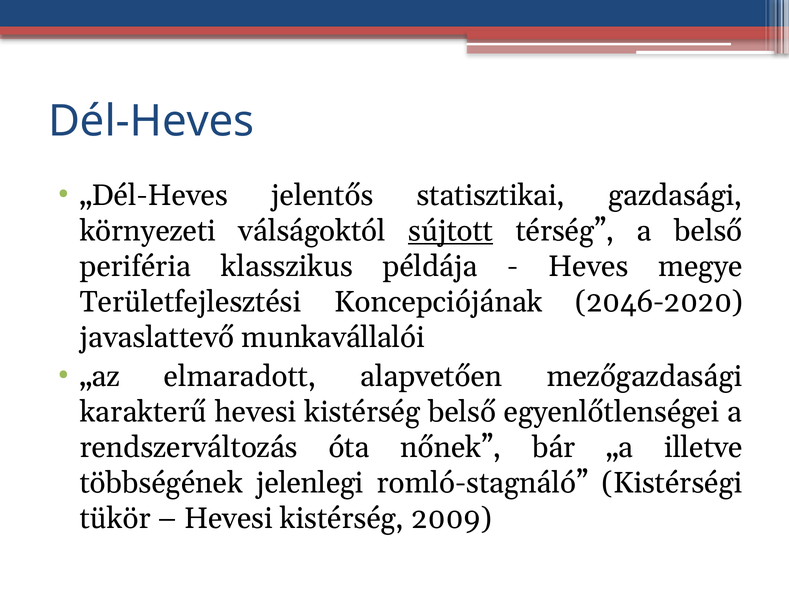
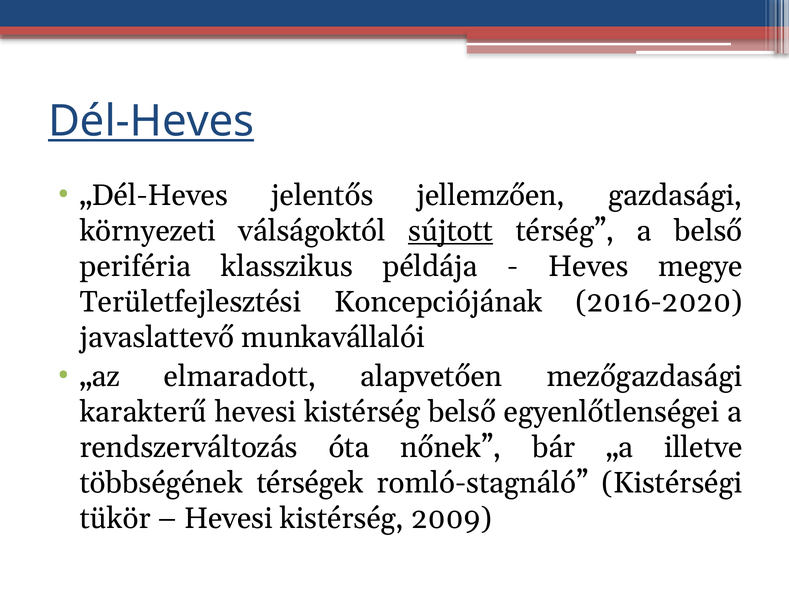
Dél-Heves underline: none -> present (151, 121)
statisztikai: statisztikai -> jellemzően (491, 195)
2046-2020: 2046-2020 -> 2016-2020 (659, 302)
jelenlegi: jelenlegi -> térségek (310, 483)
